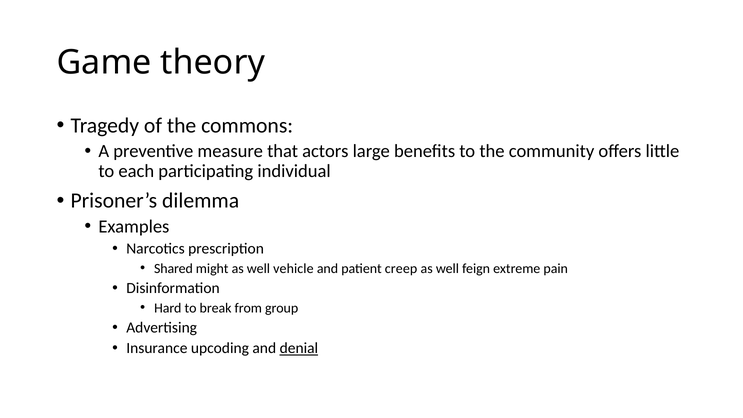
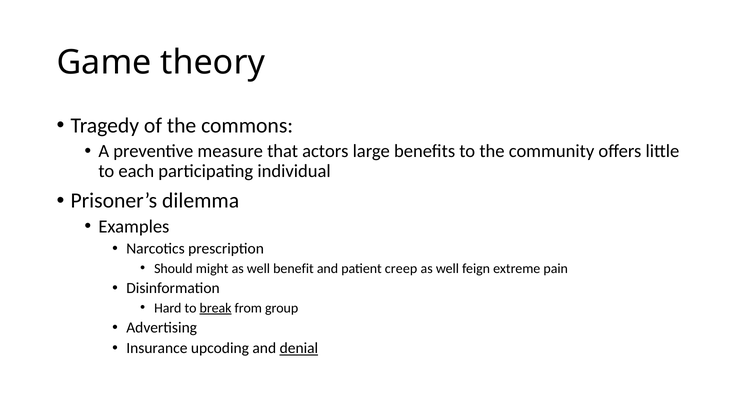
Shared: Shared -> Should (173, 268)
vehicle: vehicle -> benefit (293, 268)
break underline: none -> present (216, 308)
